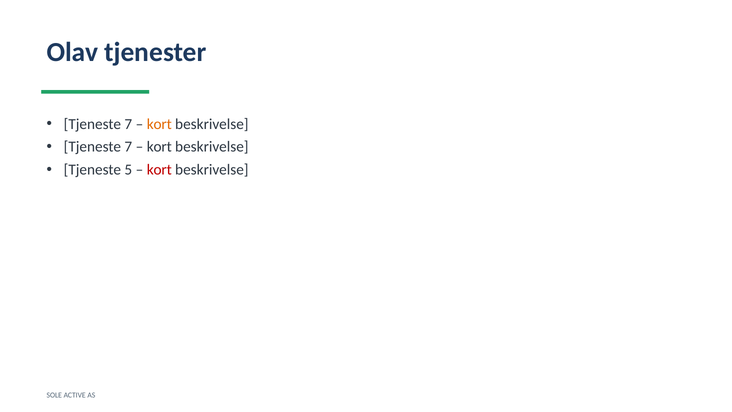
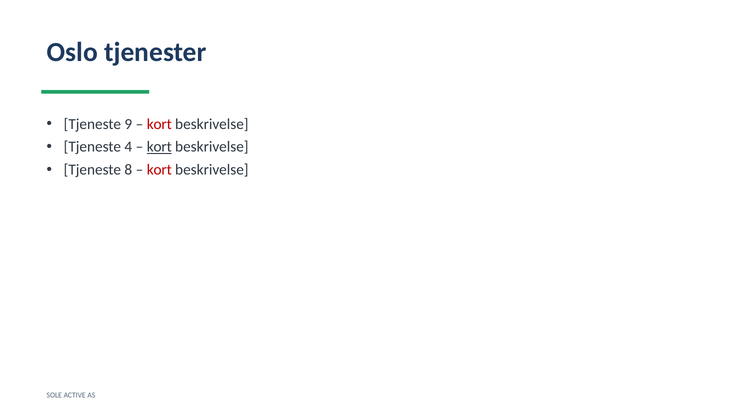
Olav: Olav -> Oslo (72, 52)
7: 7 -> 9 (128, 124)
kort colour: orange -> red (159, 124)
7: 7 -> 4 (128, 147)
kort underline: none -> present (159, 147)
5: 5 -> 8 (128, 170)
